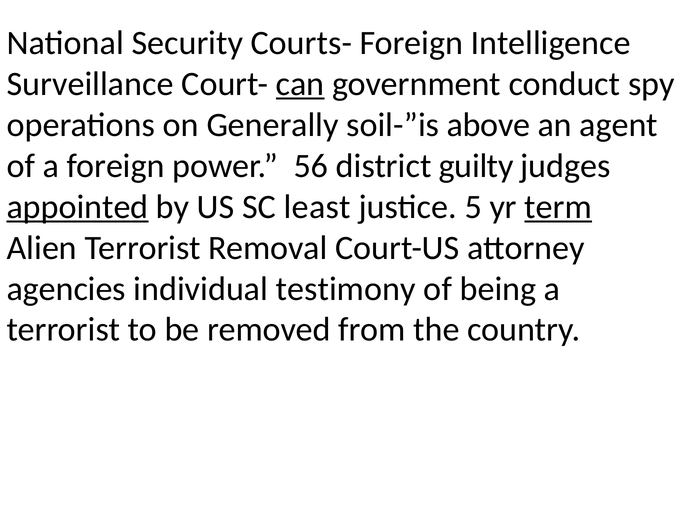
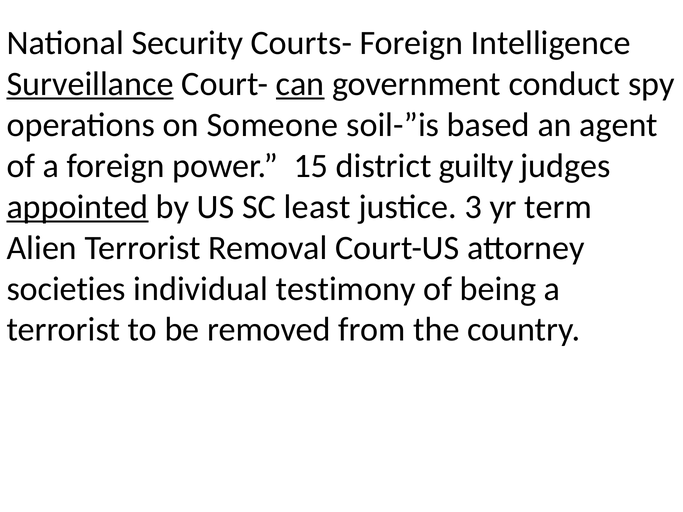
Surveillance underline: none -> present (90, 84)
Generally: Generally -> Someone (272, 125)
above: above -> based (488, 125)
56: 56 -> 15 (311, 166)
5: 5 -> 3 (473, 207)
term underline: present -> none (558, 207)
agencies: agencies -> societies (66, 289)
